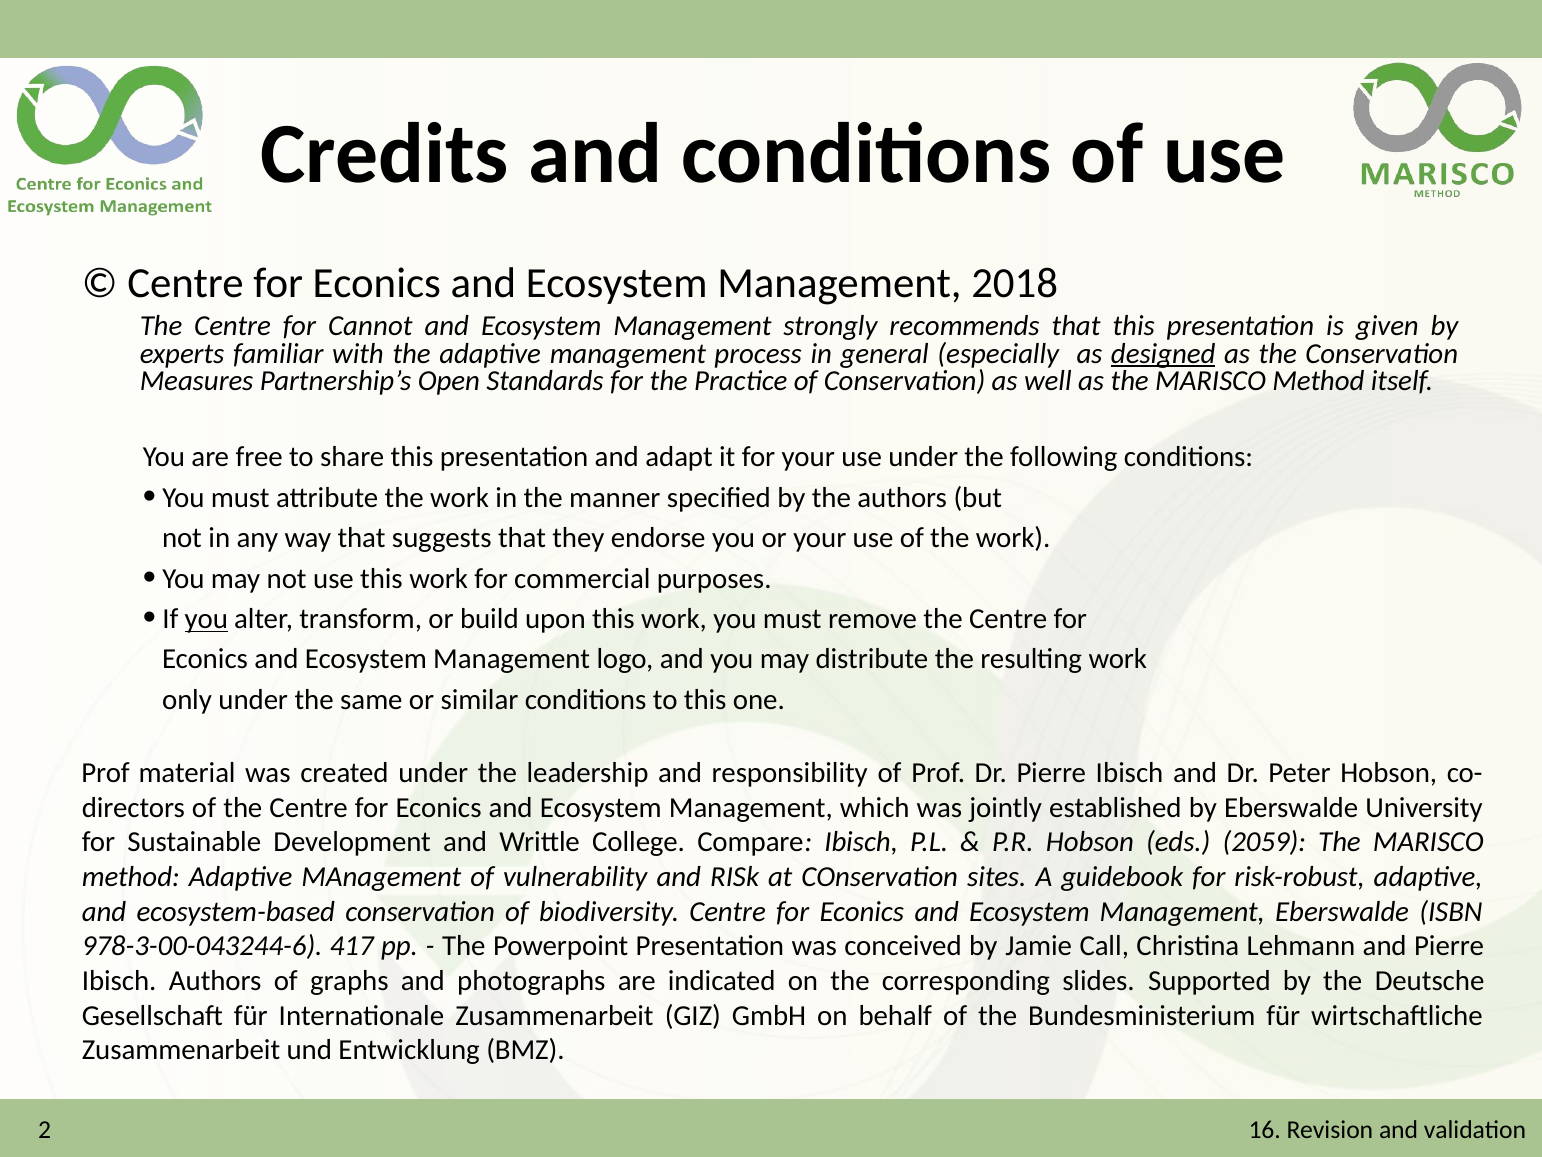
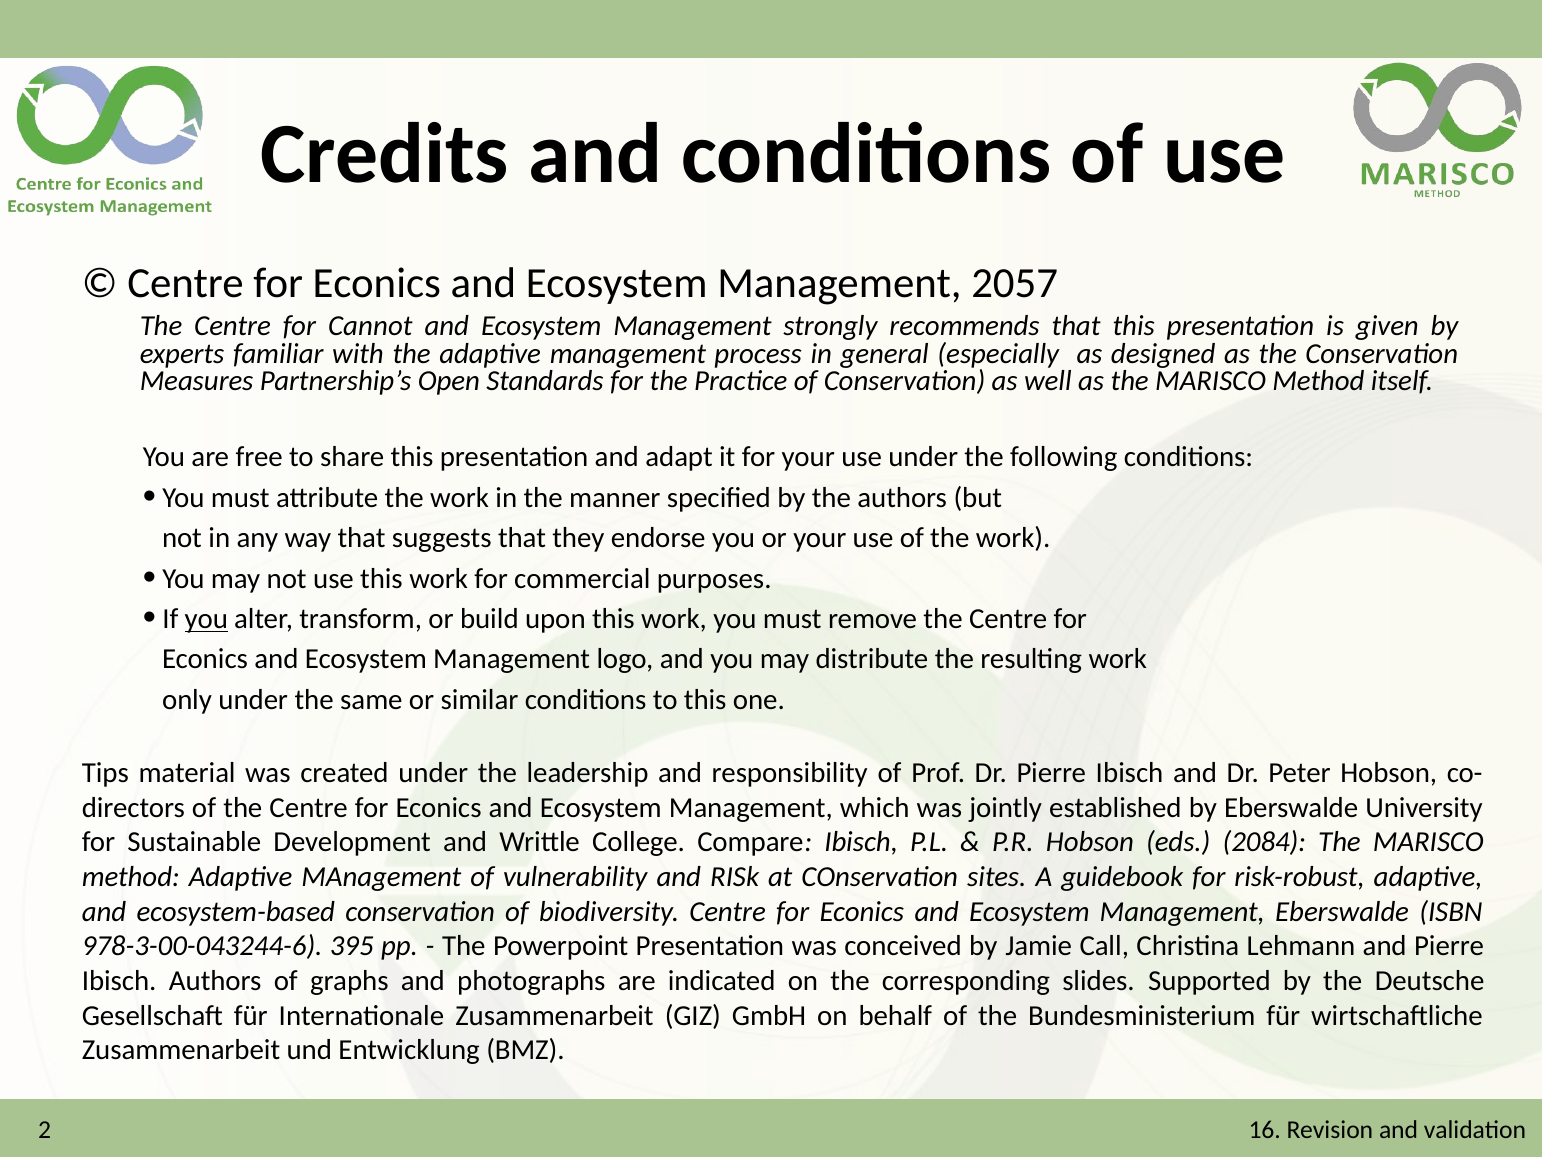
2018: 2018 -> 2057 (1015, 284)
designed underline: present -> none (1163, 354)
Prof: Prof -> Tips (105, 773)
2059: 2059 -> 2084 (1264, 842)
417: 417 -> 395 (352, 946)
